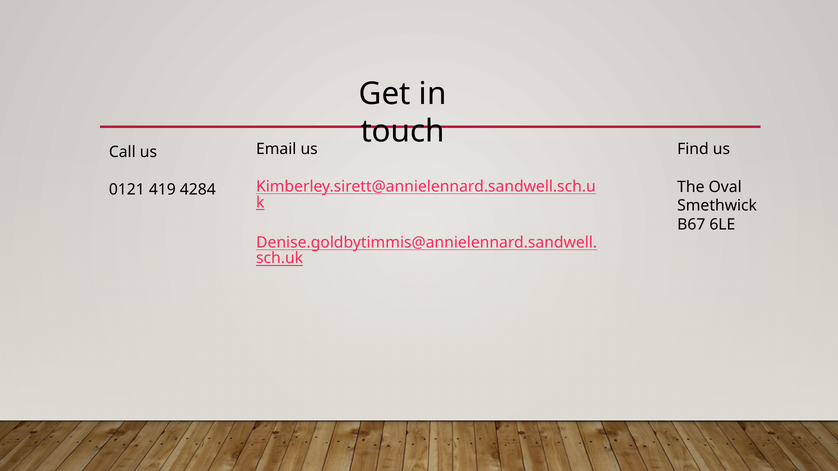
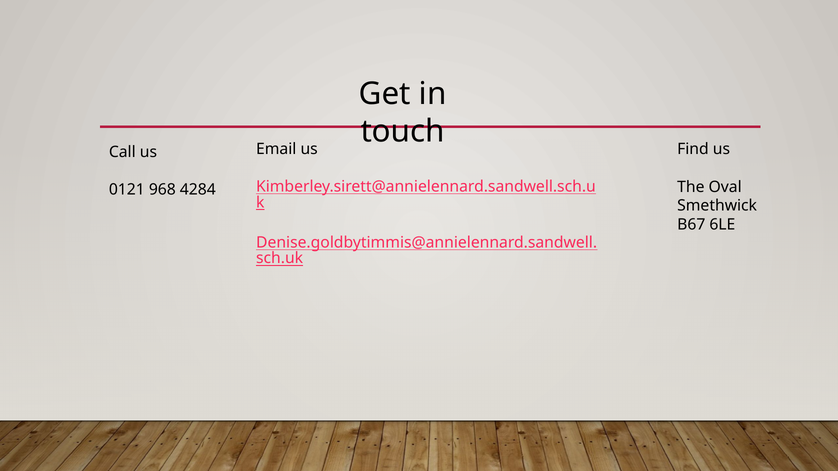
419: 419 -> 968 (162, 190)
